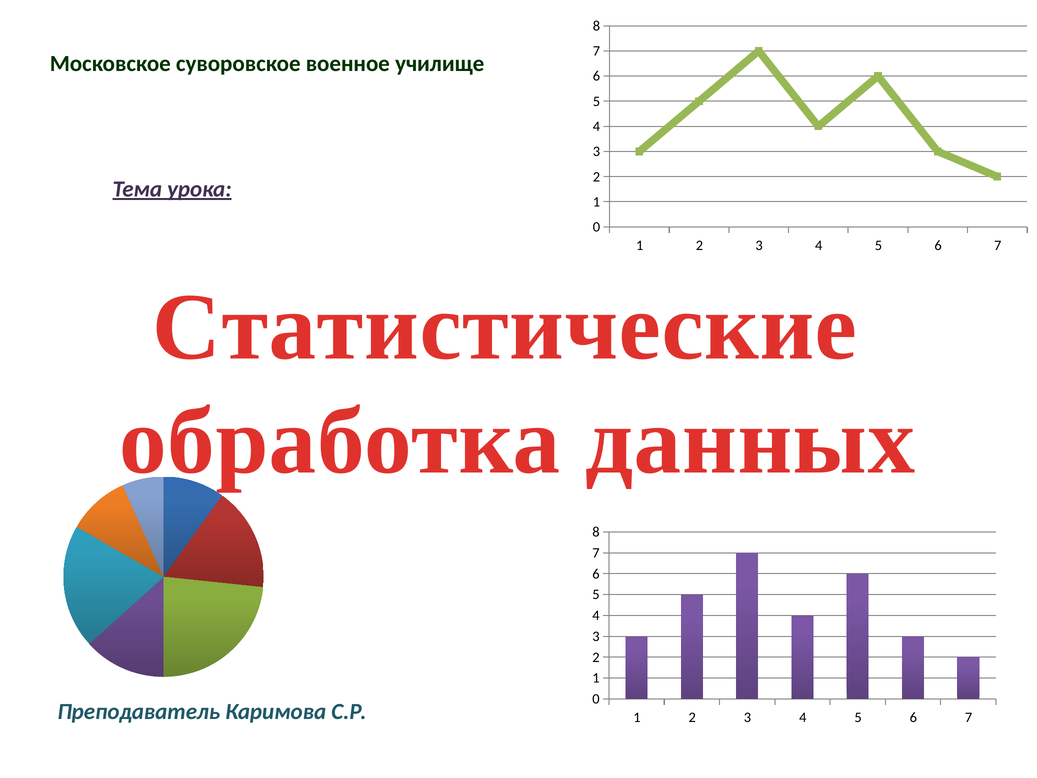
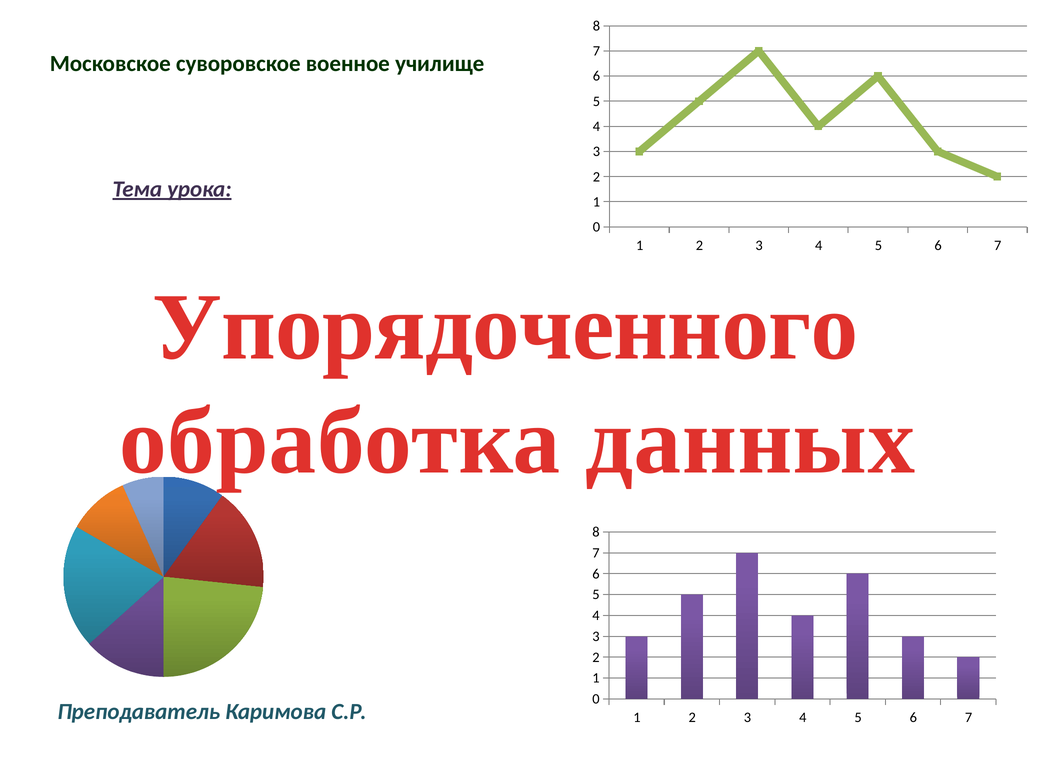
Статистические: Статистические -> Упорядоченного (505, 327)
